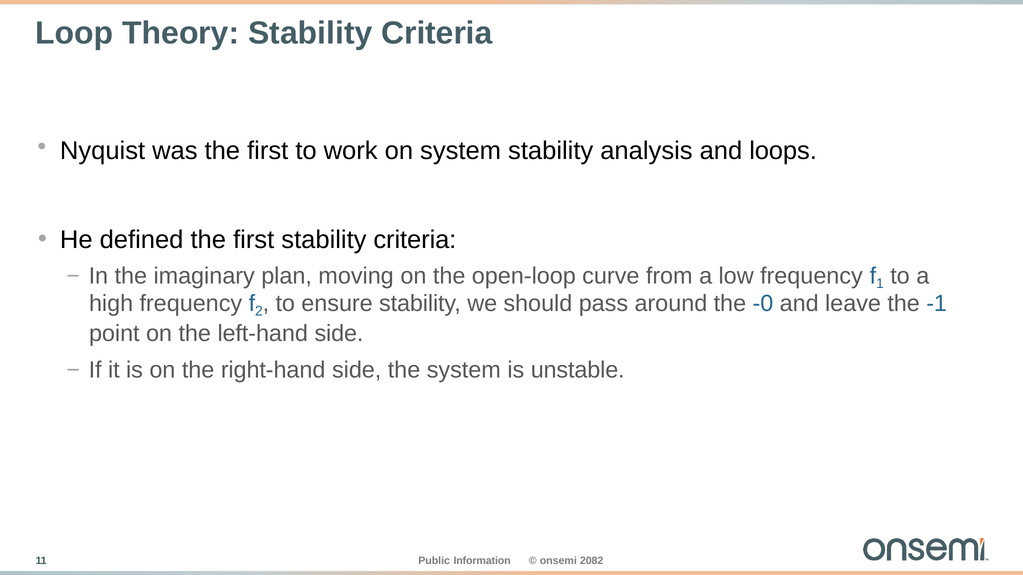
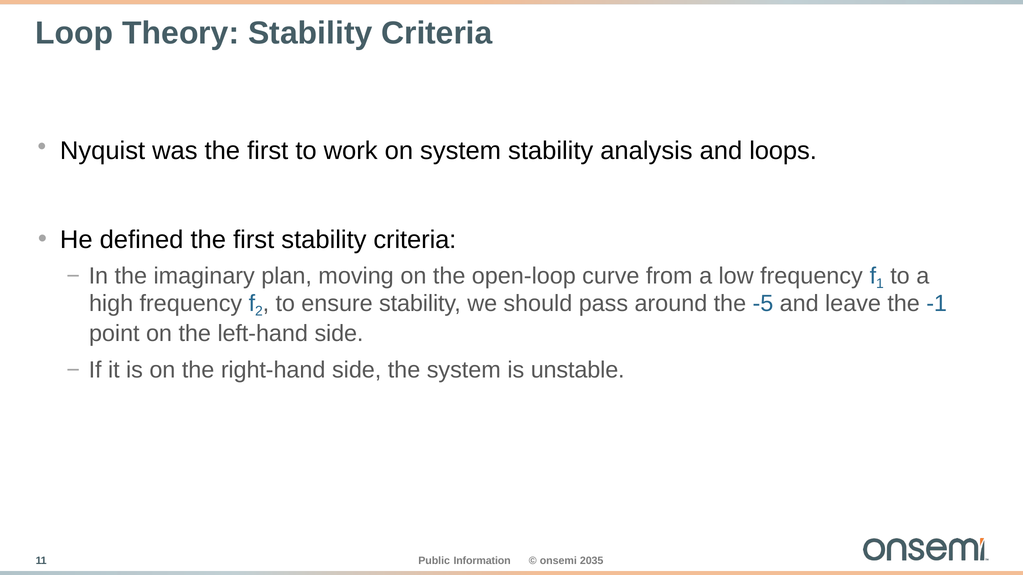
-0: -0 -> -5 (763, 304)
2082: 2082 -> 2035 (592, 561)
